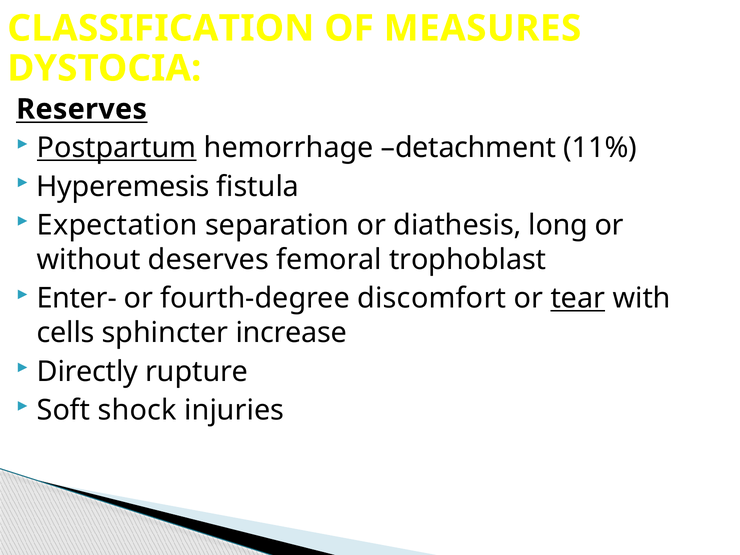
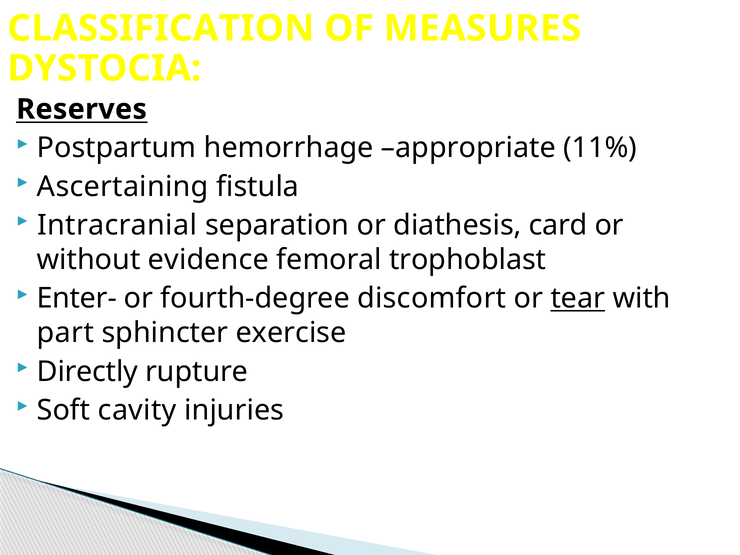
Postpartum underline: present -> none (117, 148)
detachment: detachment -> appropriate (468, 148)
Hyperemesis: Hyperemesis -> Ascertaining (123, 187)
Expectation: Expectation -> Intracranial (117, 225)
long: long -> card (558, 225)
deserves: deserves -> evidence (208, 260)
cells: cells -> part (65, 333)
increase: increase -> exercise (291, 333)
shock: shock -> cavity (137, 410)
